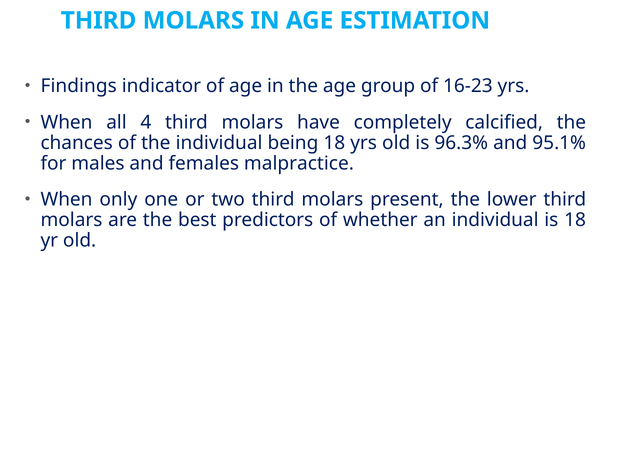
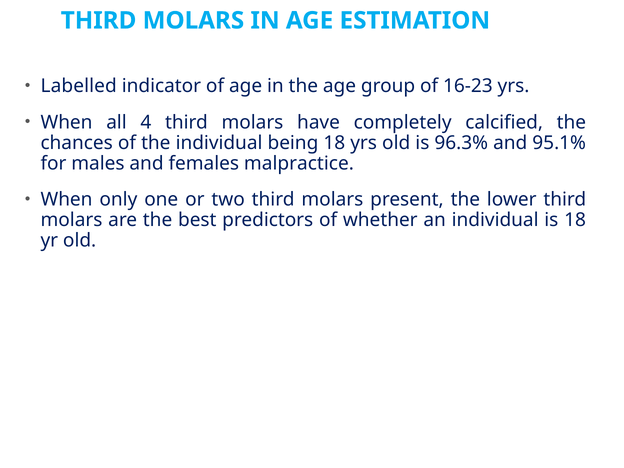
Findings: Findings -> Labelled (79, 86)
